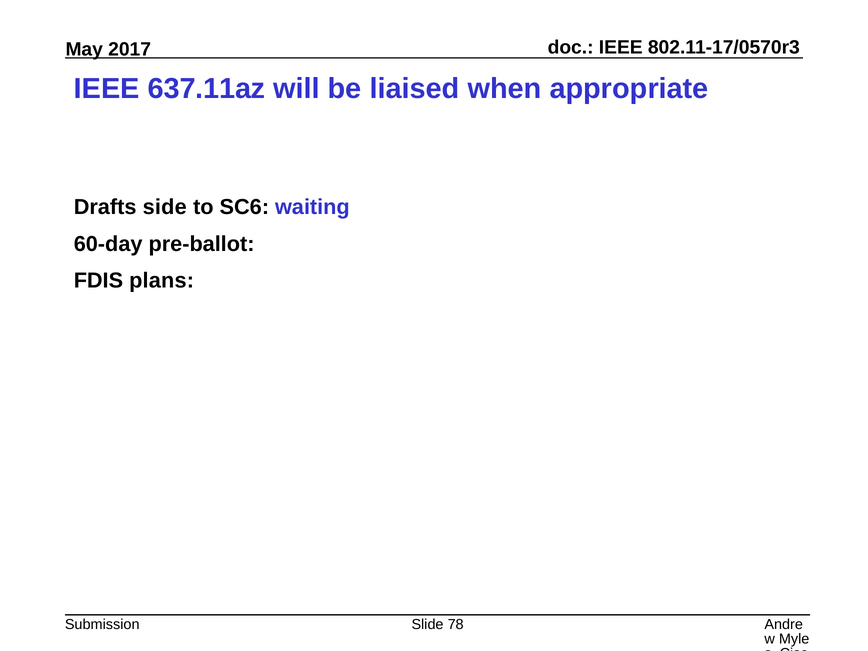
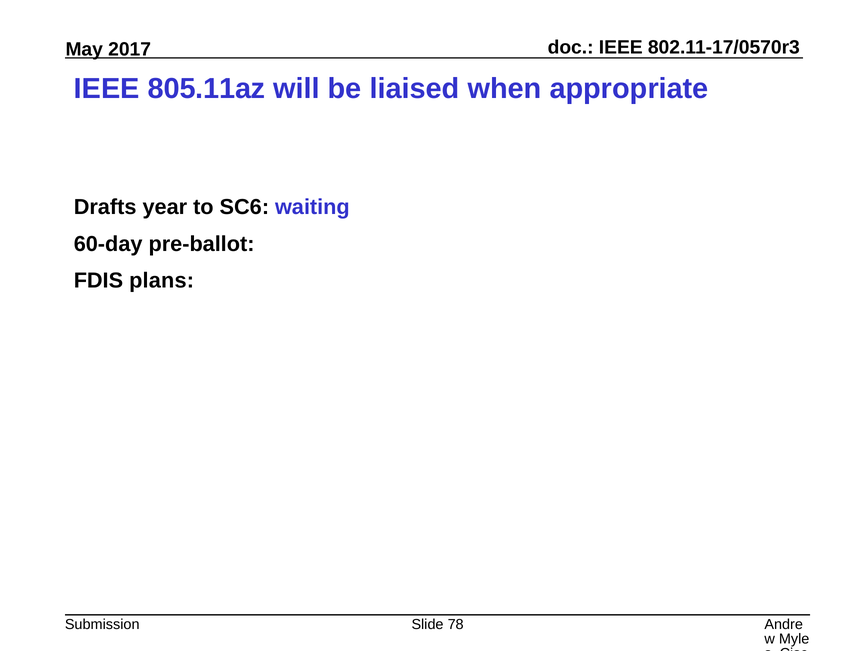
637.11az: 637.11az -> 805.11az (207, 89)
side: side -> year (165, 207)
